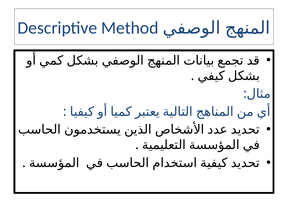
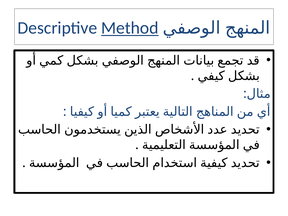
Method underline: none -> present (130, 28)
